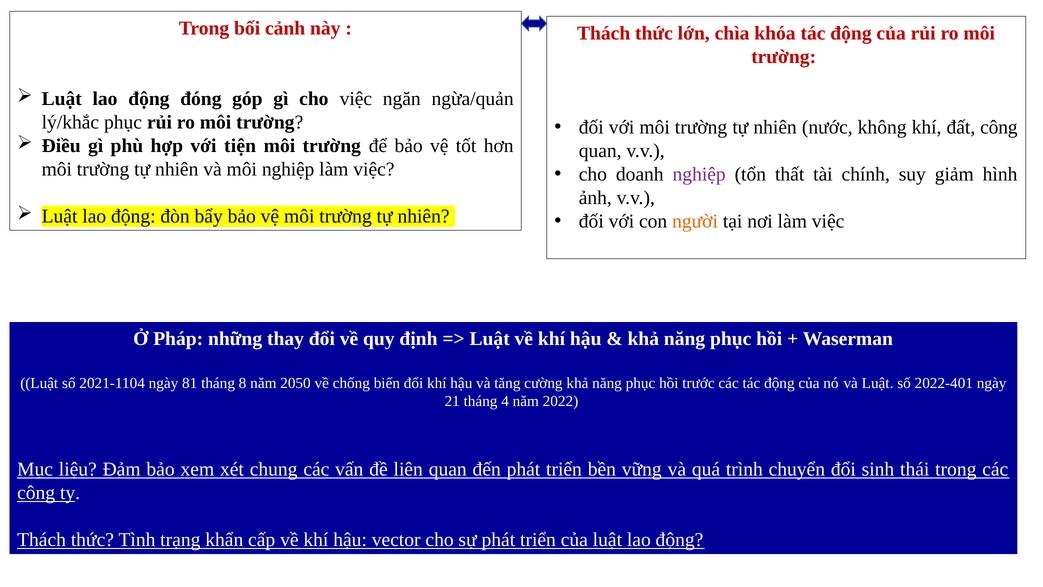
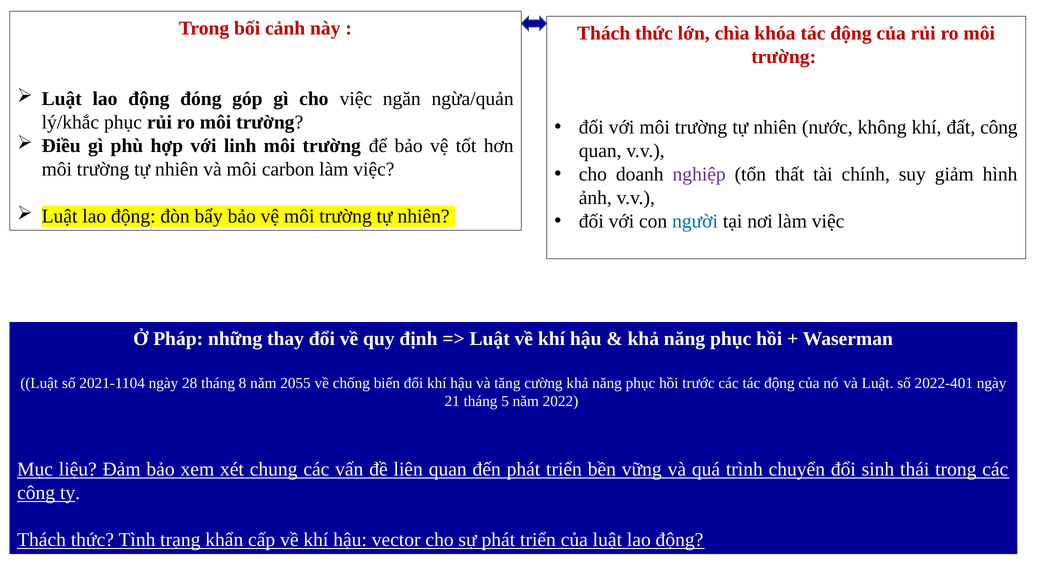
tiện: tiện -> linh (240, 146)
môi nghiệp: nghiệp -> carbon (288, 169)
người colour: orange -> blue (695, 221)
81: 81 -> 28 (190, 383)
2050: 2050 -> 2055 (296, 383)
4: 4 -> 5 (505, 401)
